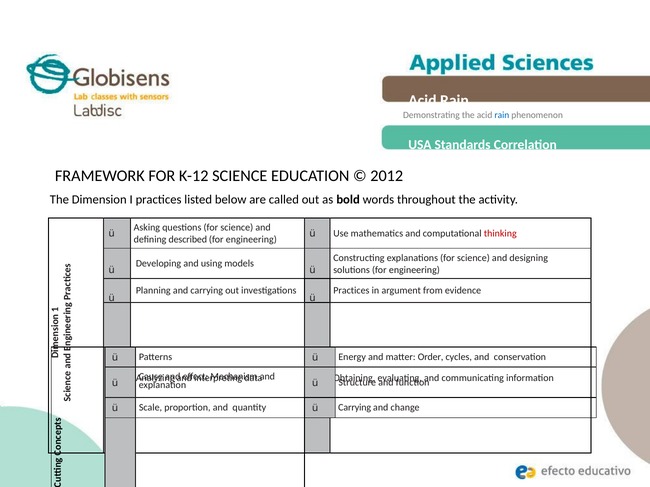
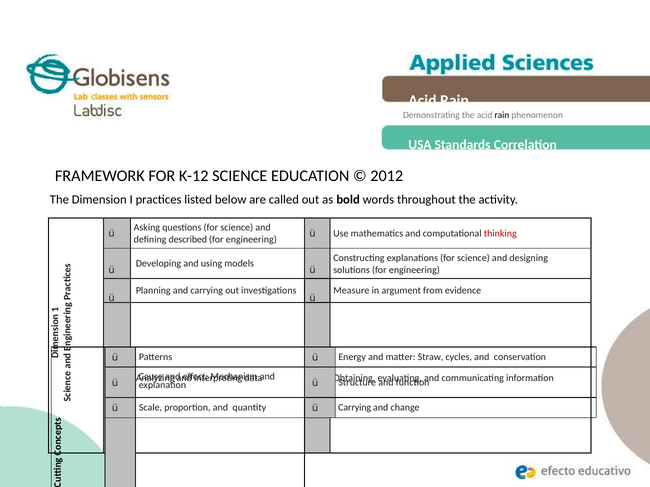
rain colour: blue -> black (502, 115)
Practices: Practices -> Measure (351, 291)
Order: Order -> Straw (431, 357)
